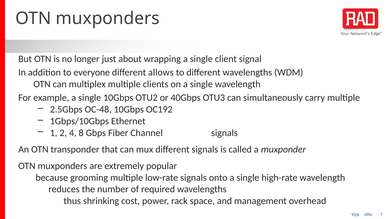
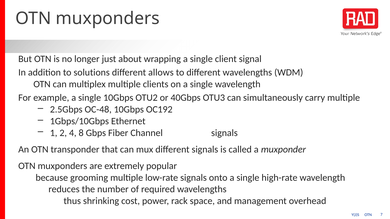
everyone: everyone -> solutions (92, 73)
